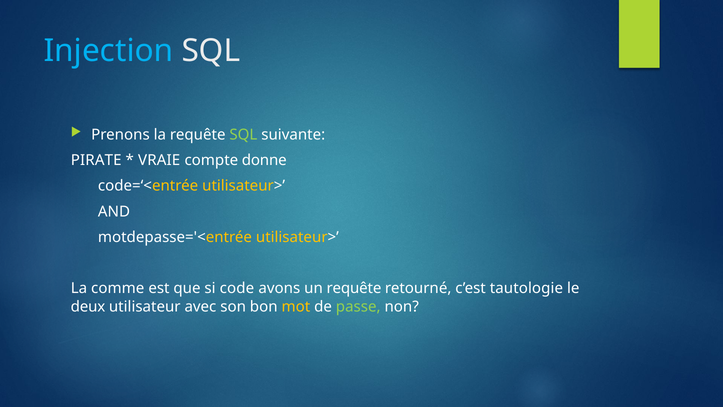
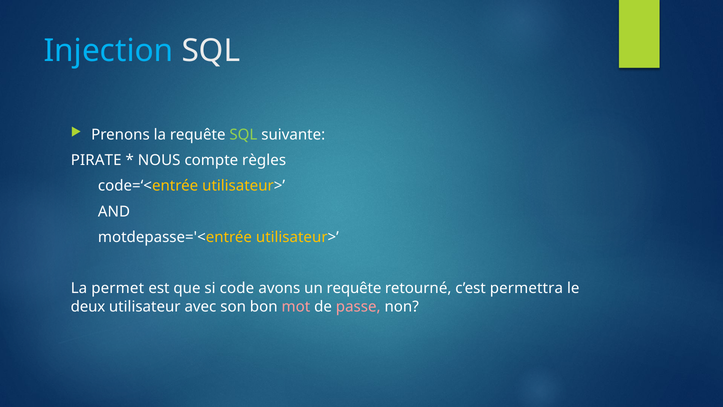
VRAIE: VRAIE -> NOUS (159, 160)
donne: donne -> règles (264, 160)
comme: comme -> permet (118, 288)
tautologie: tautologie -> permettra (526, 288)
mot colour: yellow -> pink (296, 306)
passe colour: light green -> pink (358, 306)
